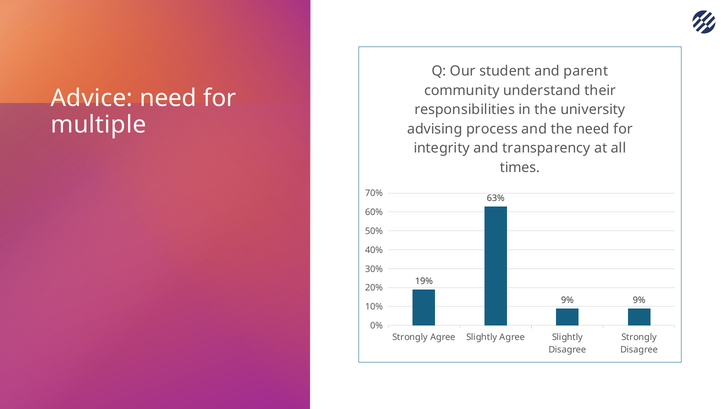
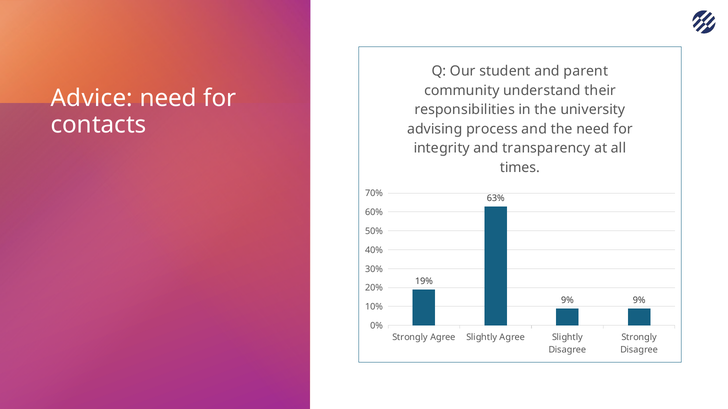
multiple: multiple -> contacts (99, 125)
